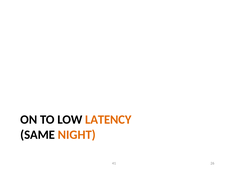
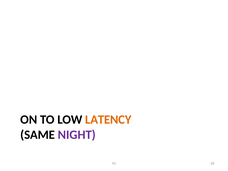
NIGHT colour: orange -> purple (77, 135)
